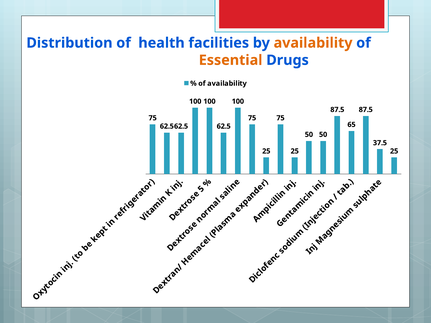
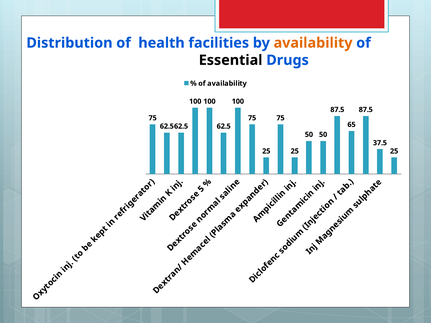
Essential colour: orange -> black (231, 60)
